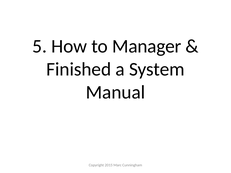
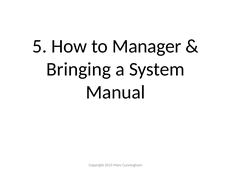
Finished: Finished -> Bringing (79, 69)
